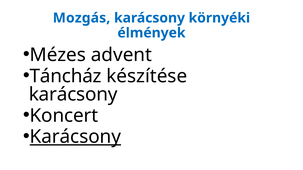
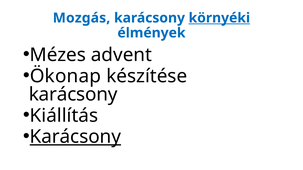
környéki underline: none -> present (219, 18)
Táncház: Táncház -> Ökonap (65, 76)
Koncert: Koncert -> Kiállítás (64, 116)
